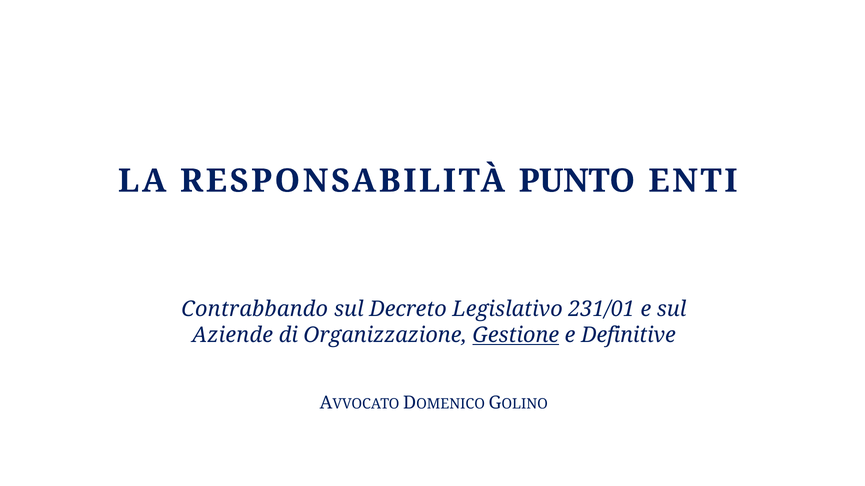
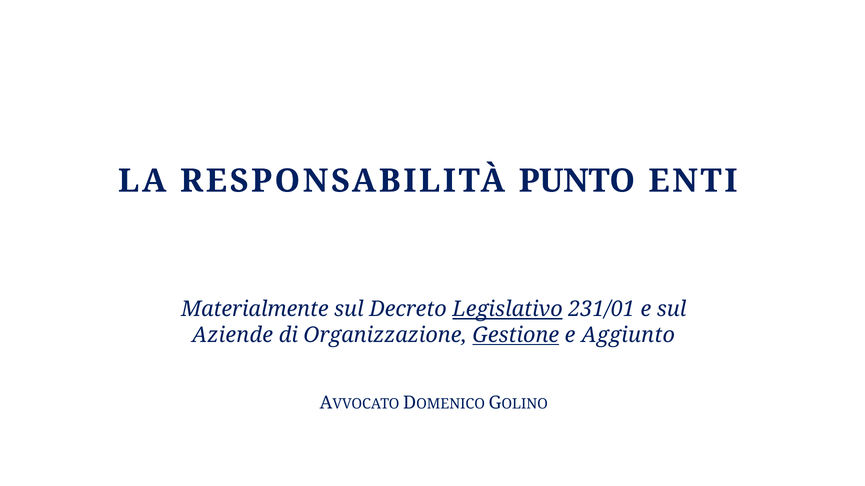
Contrabbando: Contrabbando -> Materialmente (255, 310)
Legislativo underline: none -> present (508, 310)
Definitive: Definitive -> Aggiunto (628, 336)
